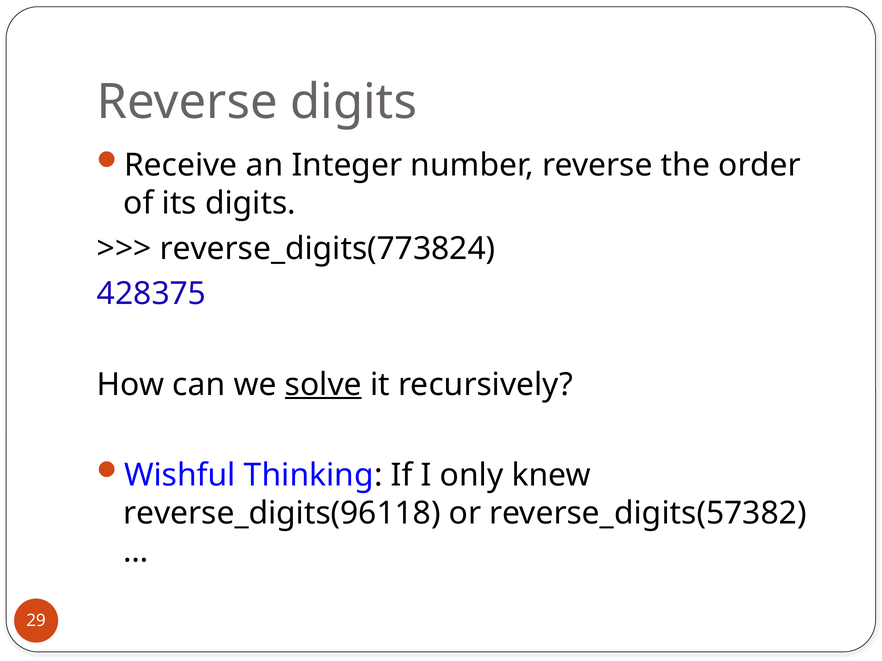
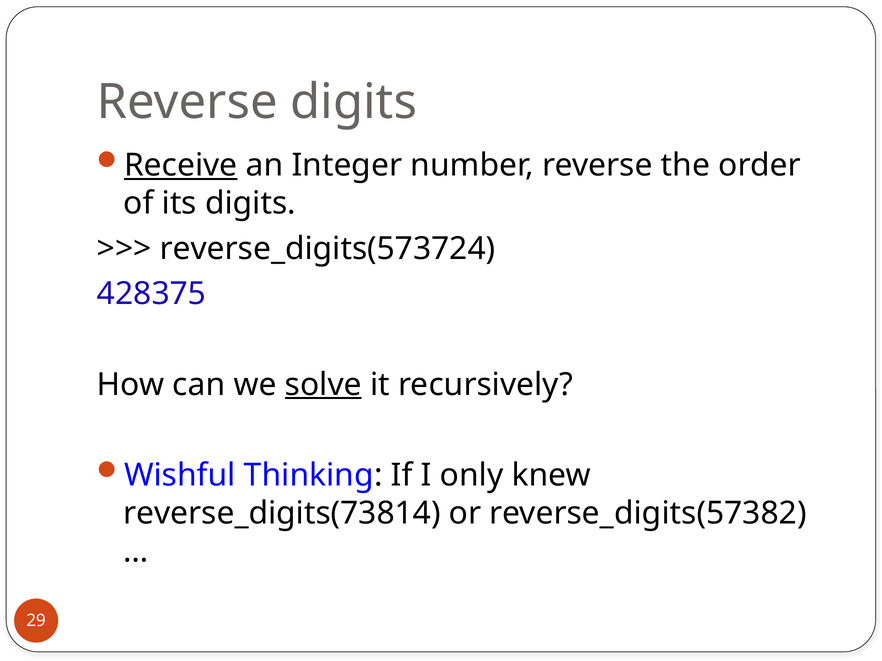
Receive underline: none -> present (181, 165)
reverse_digits(773824: reverse_digits(773824 -> reverse_digits(573724 (328, 249)
reverse_digits(96118: reverse_digits(96118 -> reverse_digits(73814 (282, 514)
